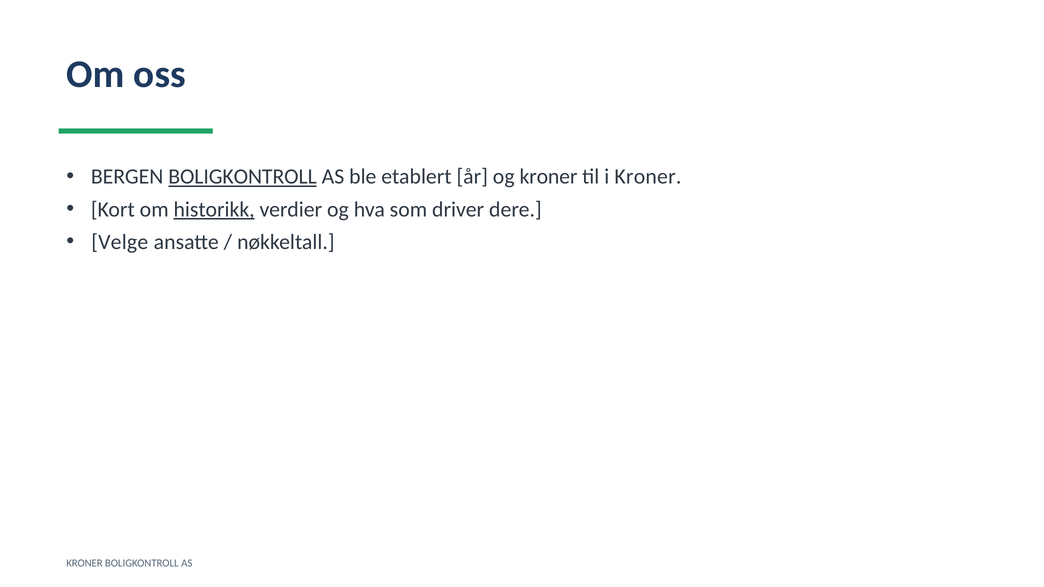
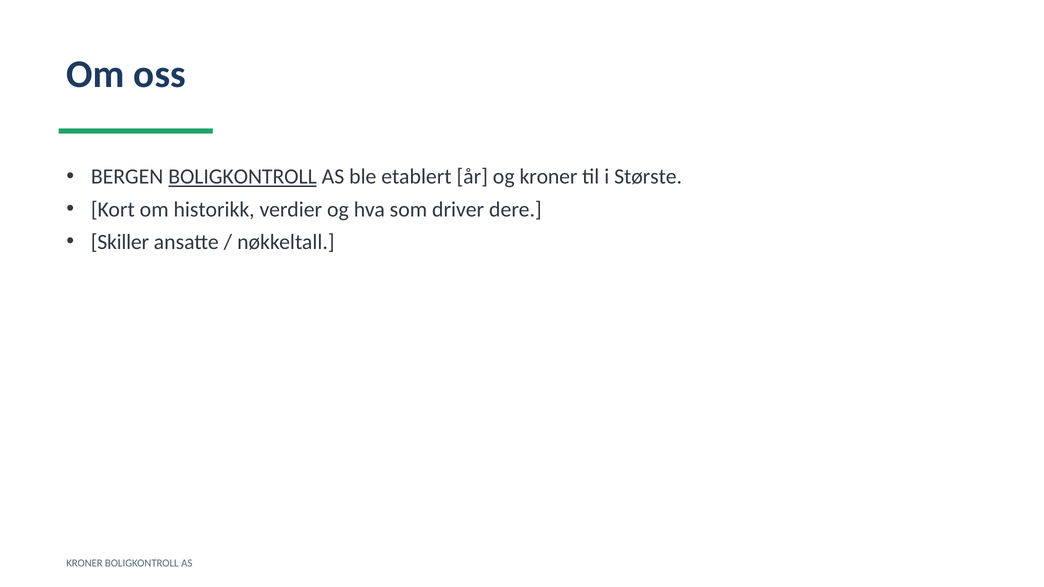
i Kroner: Kroner -> Største (648, 177)
historikk underline: present -> none (214, 209)
Velge: Velge -> Skiller (120, 242)
